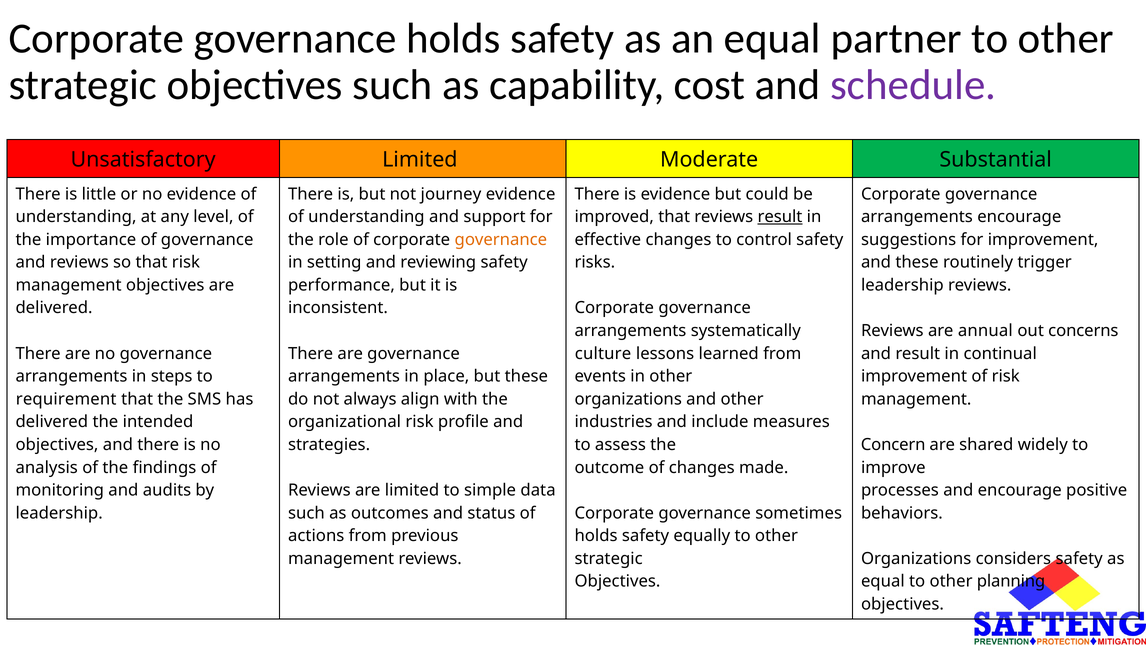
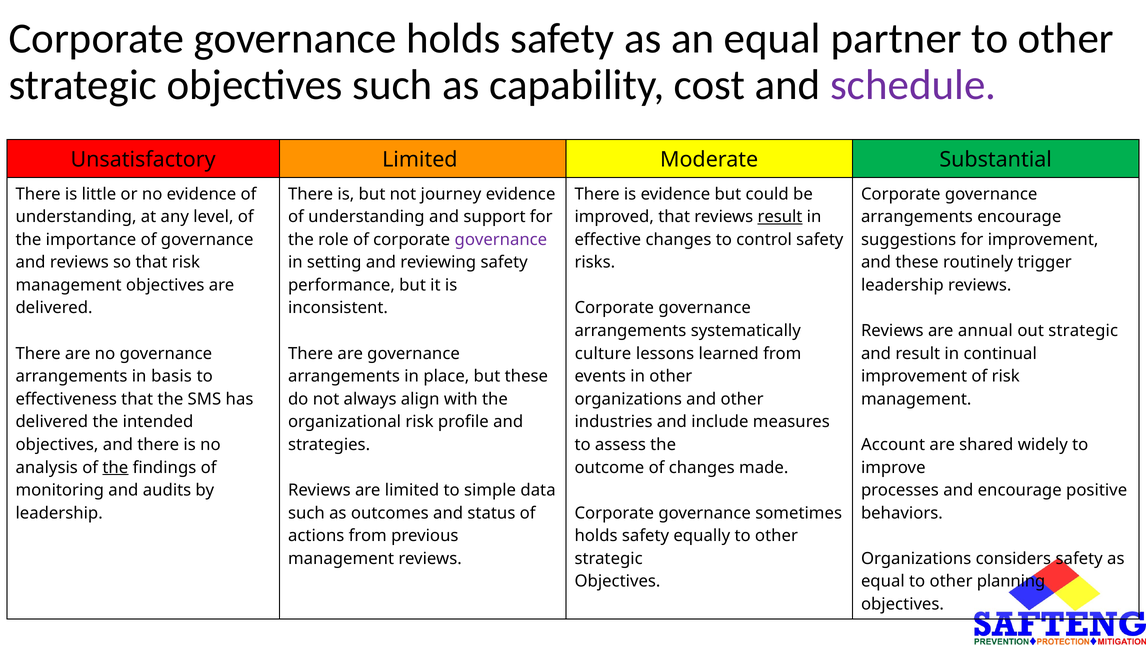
governance colour: orange -> purple (501, 239)
out concerns: concerns -> strategic (1083, 331)
steps: steps -> basis (172, 376)
requirement: requirement -> effectiveness (66, 399)
Concern: Concern -> Account (893, 444)
the underline: none -> present (115, 467)
